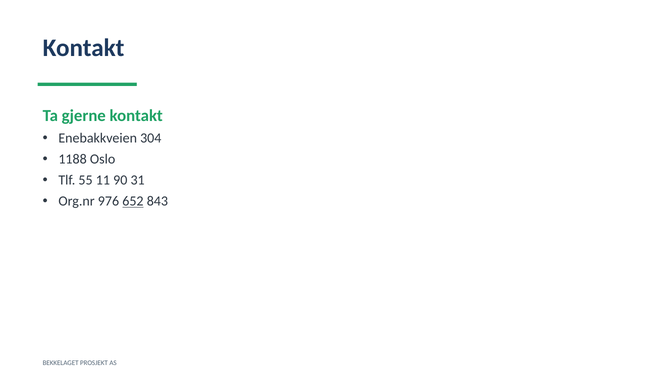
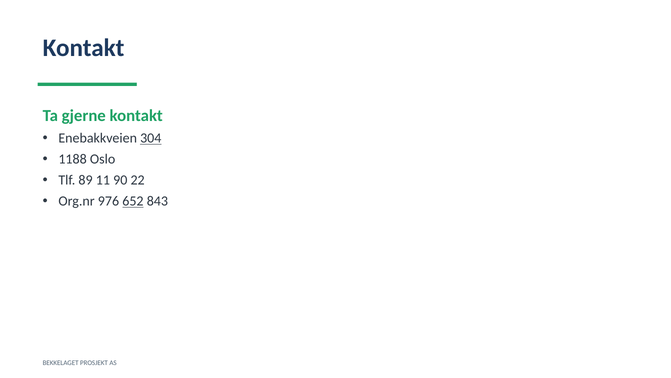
304 underline: none -> present (151, 138)
55: 55 -> 89 (86, 180)
31: 31 -> 22 (138, 180)
